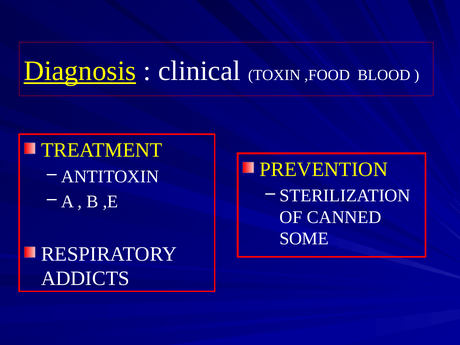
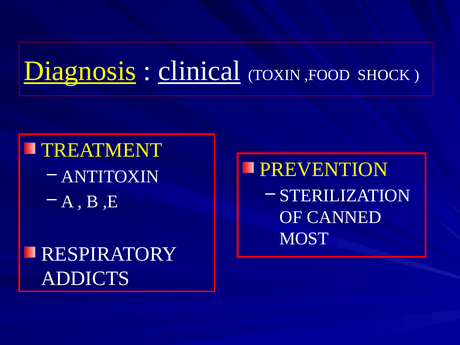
clinical underline: none -> present (199, 71)
BLOOD: BLOOD -> SHOCK (384, 75)
SOME: SOME -> MOST (304, 239)
